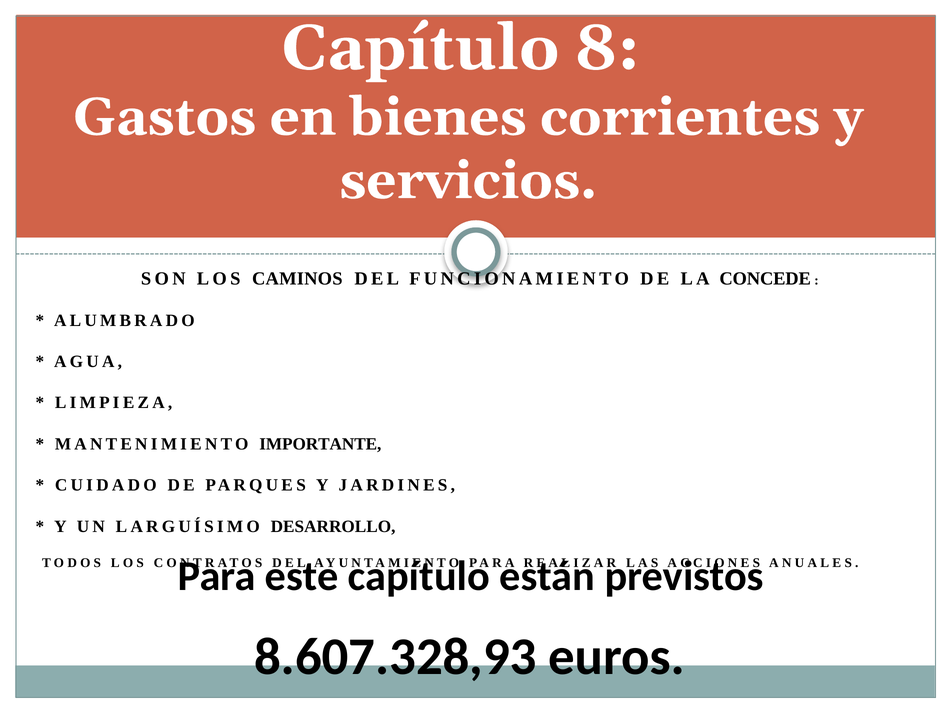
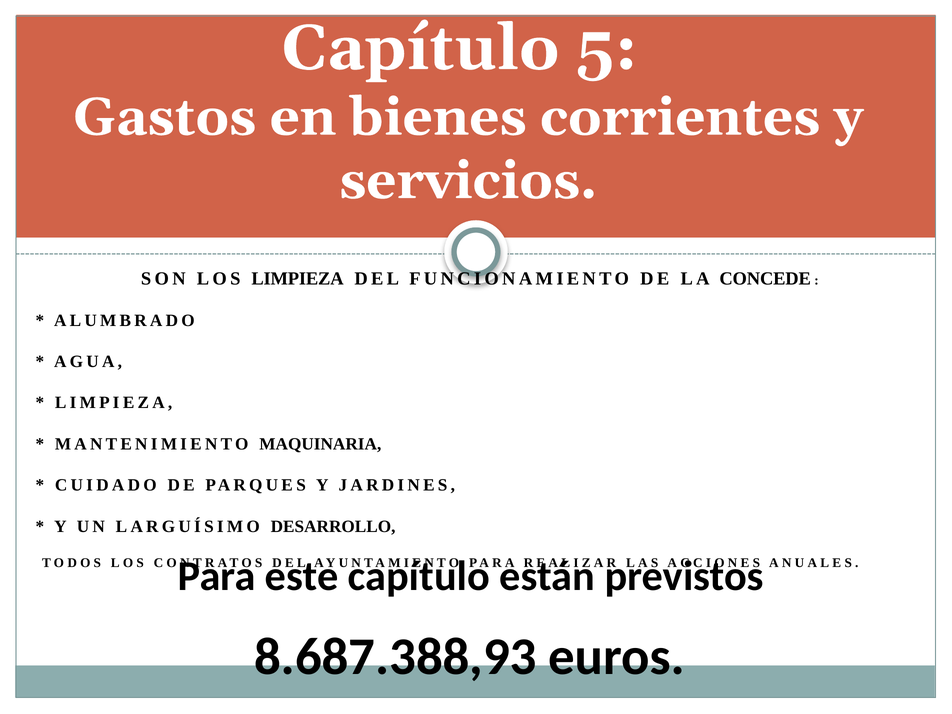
8: 8 -> 5 (607, 48)
LOS CAMINOS: CAMINOS -> LIMPIEZA (298, 279)
IMPORTANTE: IMPORTANTE -> MAQUINARIA (320, 444)
8.607.328,93: 8.607.328,93 -> 8.687.388,93 (395, 657)
